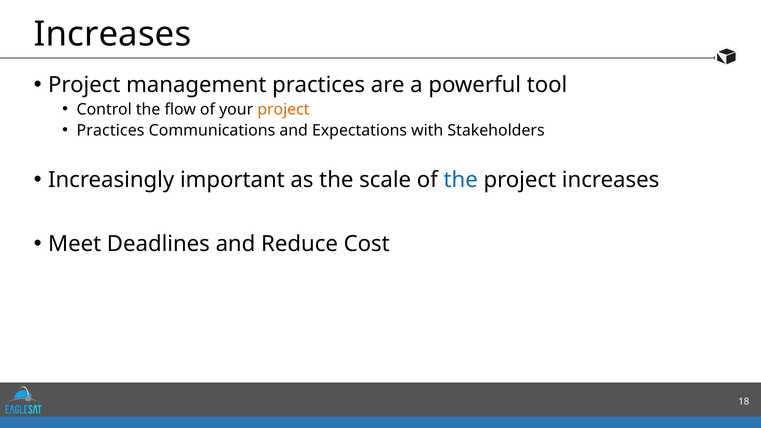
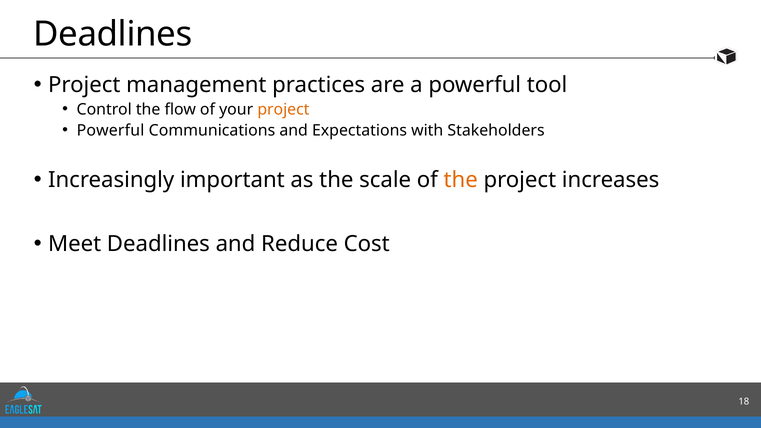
Increases: Increases -> Deadlines (113, 34)
Practices: Practices -> Powerful (111, 130)
the colour: blue -> orange (461, 180)
